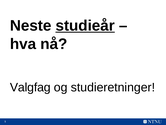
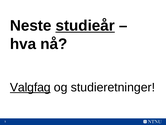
Valgfag underline: none -> present (30, 87)
